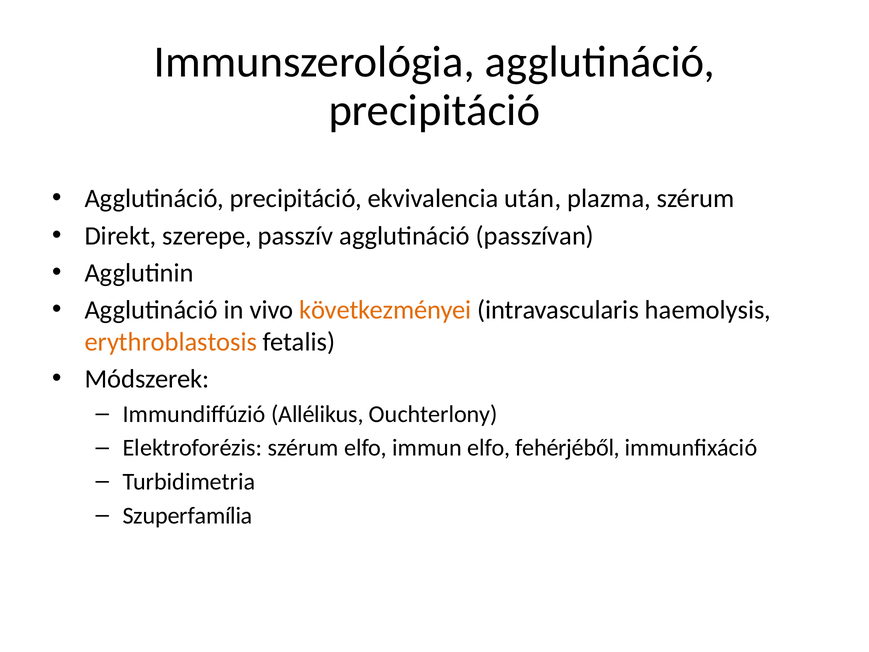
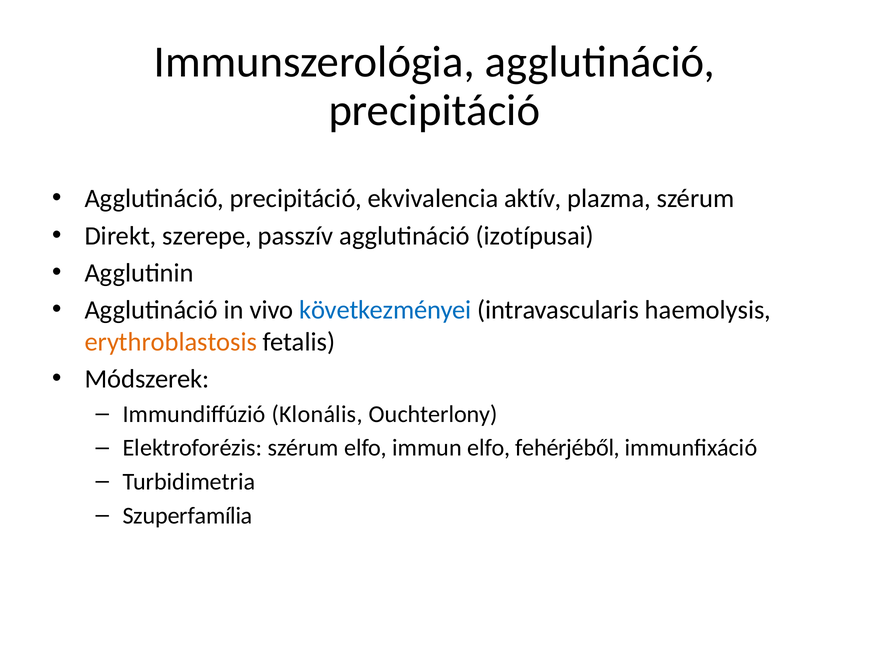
után: után -> aktív (533, 198)
passzívan: passzívan -> izotípusai (535, 236)
következményei colour: orange -> blue (385, 310)
Allélikus: Allélikus -> Klonális (317, 414)
